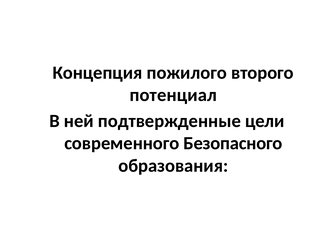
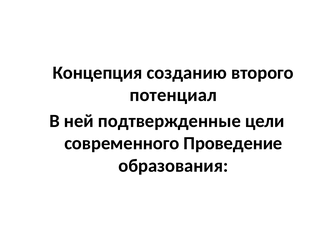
пожилого: пожилого -> созданию (187, 73)
Безопасного: Безопасного -> Проведение (233, 143)
